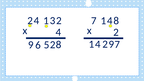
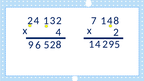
9 7: 7 -> 5 (117, 44)
